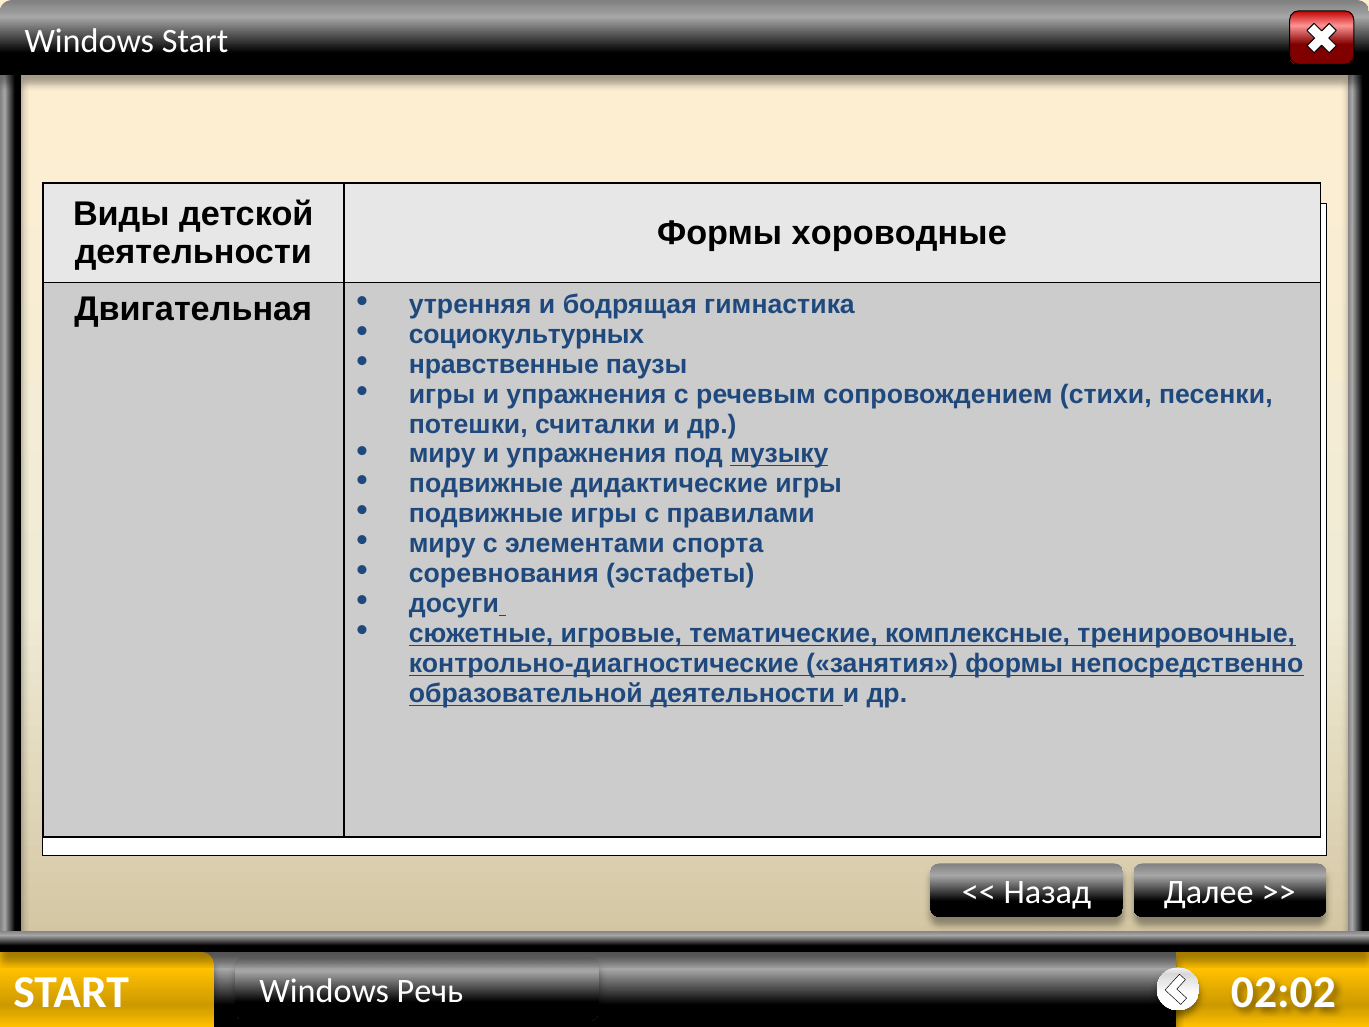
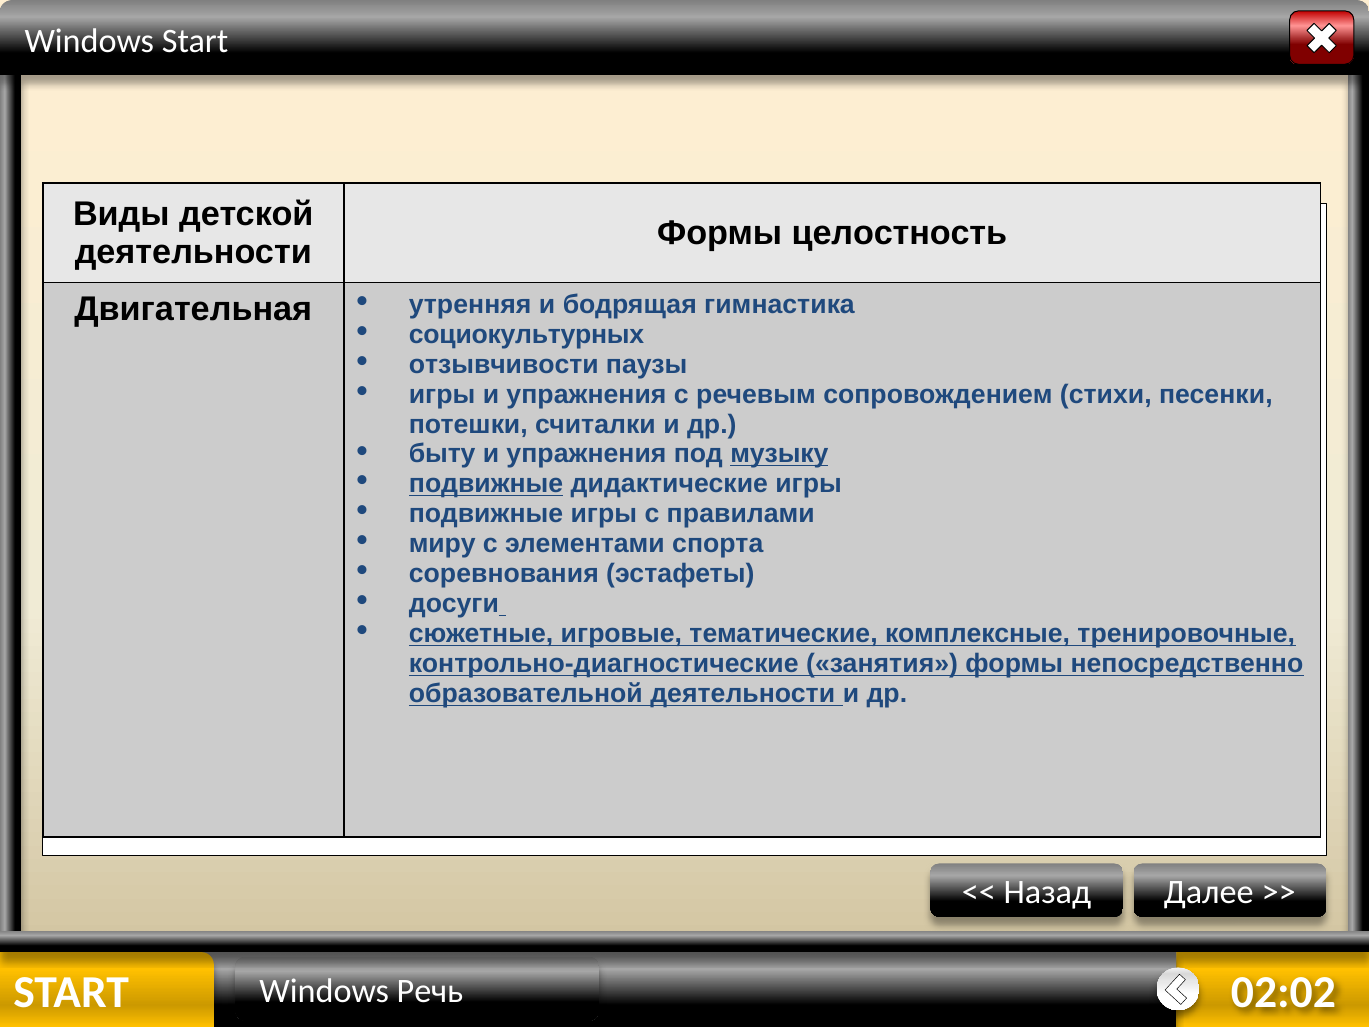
хороводные: хороводные -> целостность (899, 233)
нравственные: нравственные -> отзывчивости (504, 364)
миру: миру -> быту (442, 454)
подвижные underline: none -> present (486, 484)
